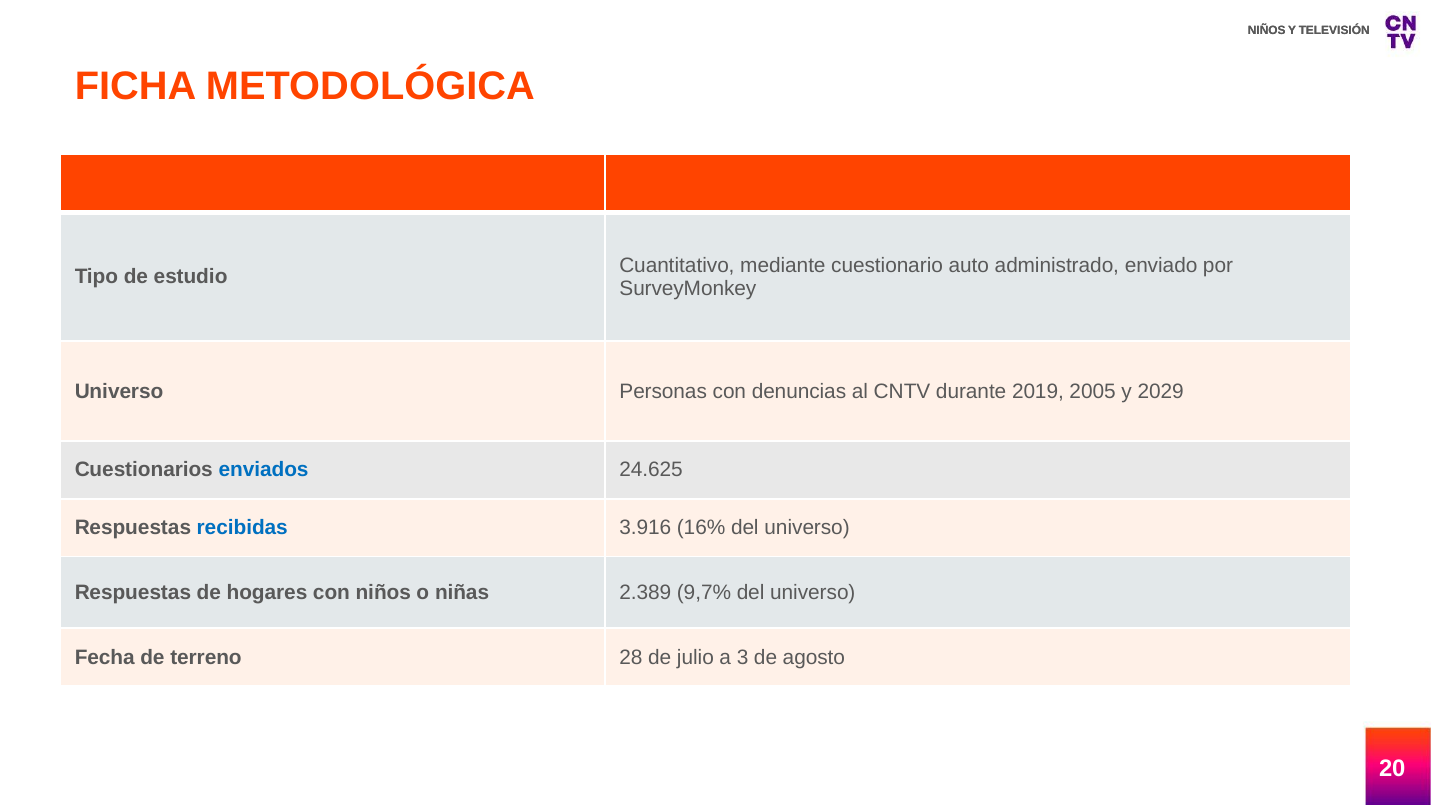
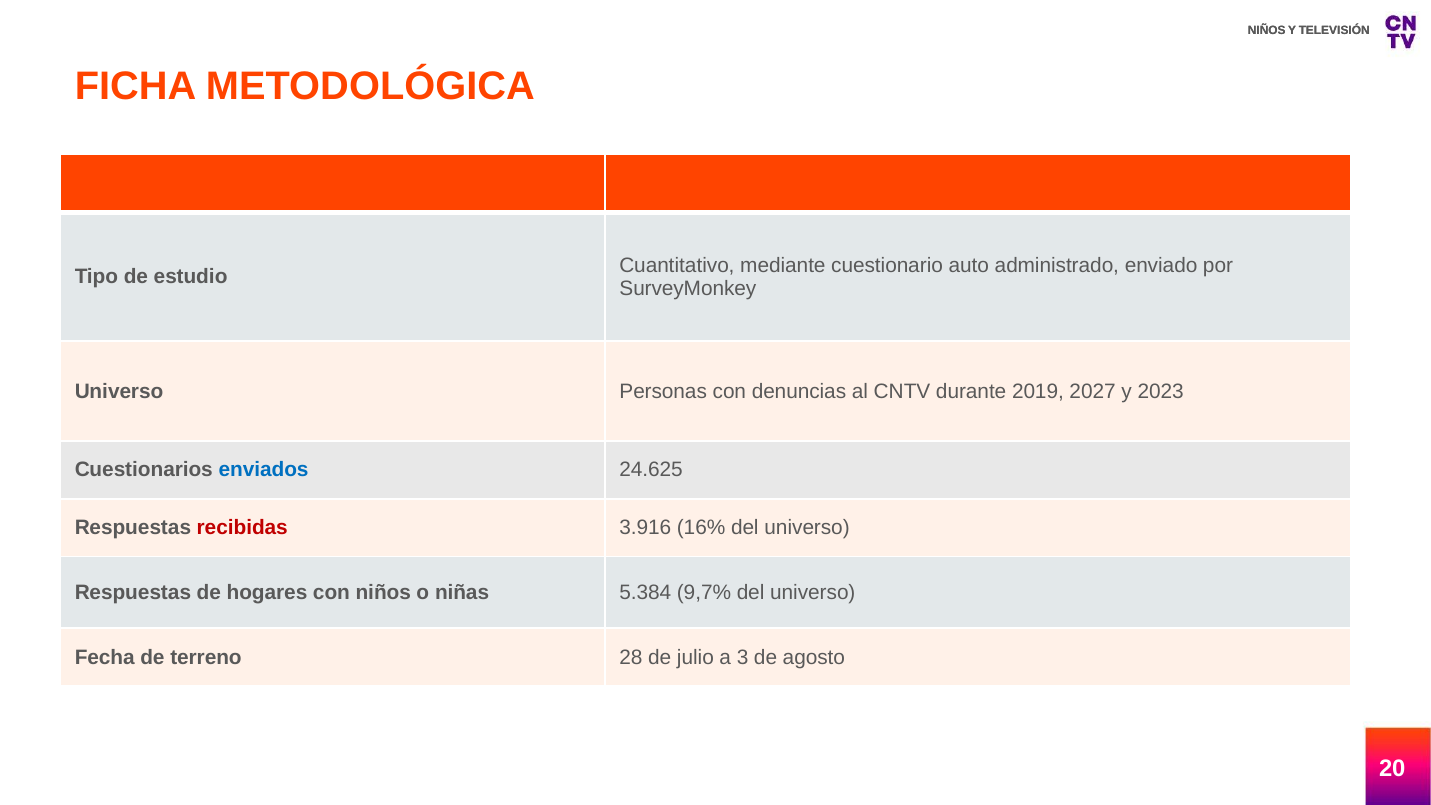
2005: 2005 -> 2027 (1093, 391)
2029: 2029 -> 2023 (1161, 391)
recibidas colour: blue -> red (242, 528)
2.389: 2.389 -> 5.384 (645, 593)
